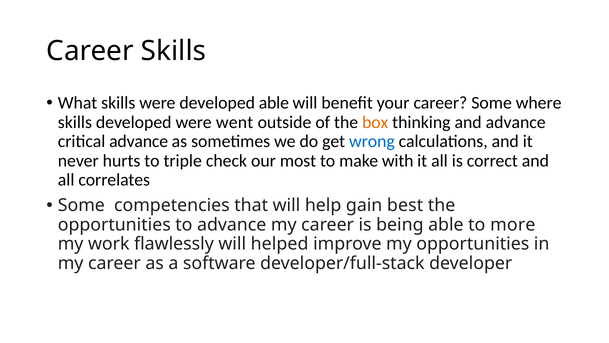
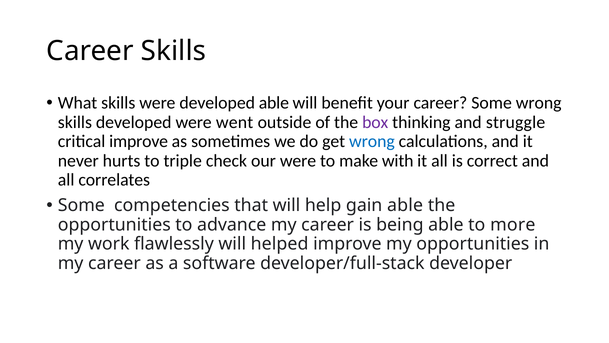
Some where: where -> wrong (539, 103)
box colour: orange -> purple (375, 122)
and advance: advance -> struggle (516, 122)
critical advance: advance -> improve (139, 141)
our most: most -> were (298, 161)
gain best: best -> able (405, 205)
